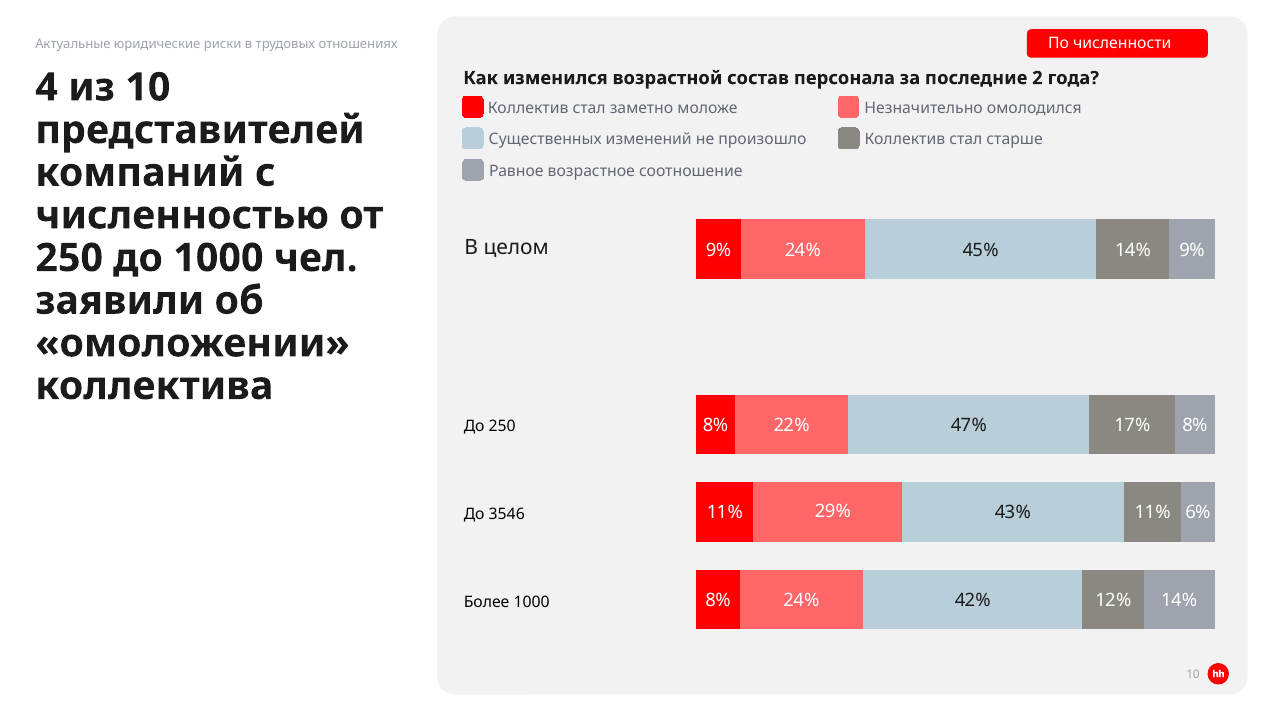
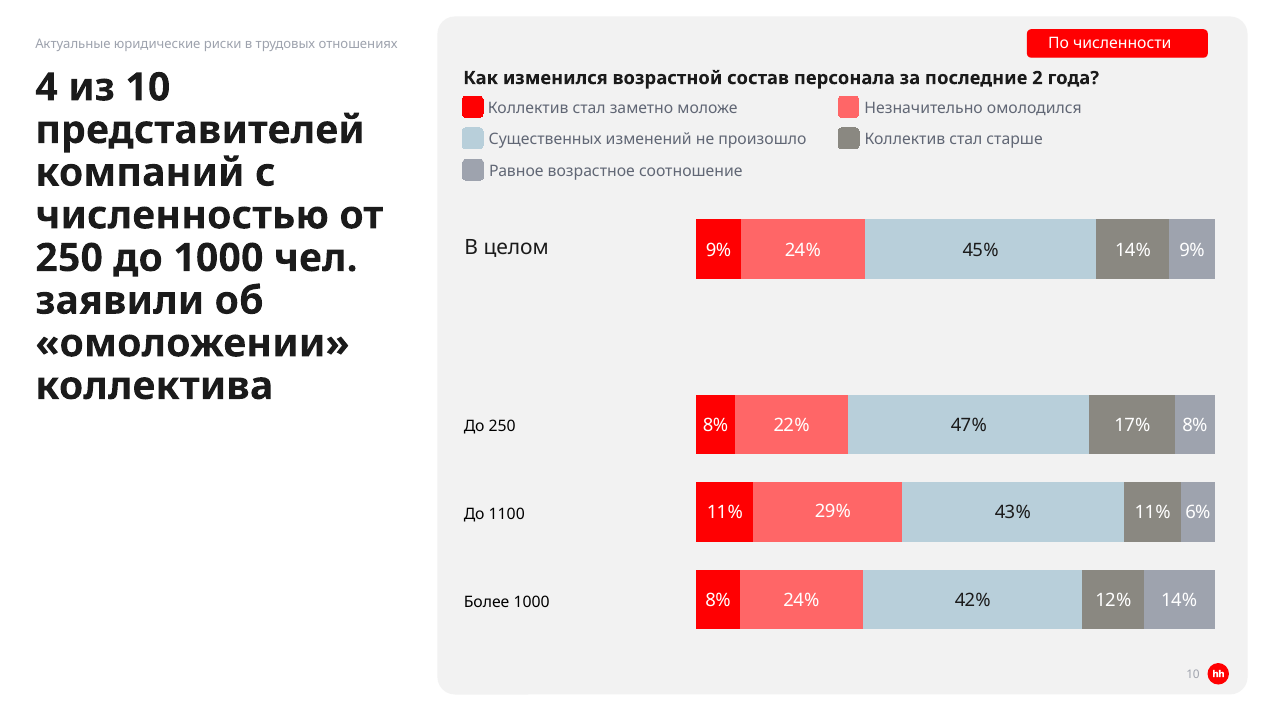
3546: 3546 -> 1100 (507, 514)
